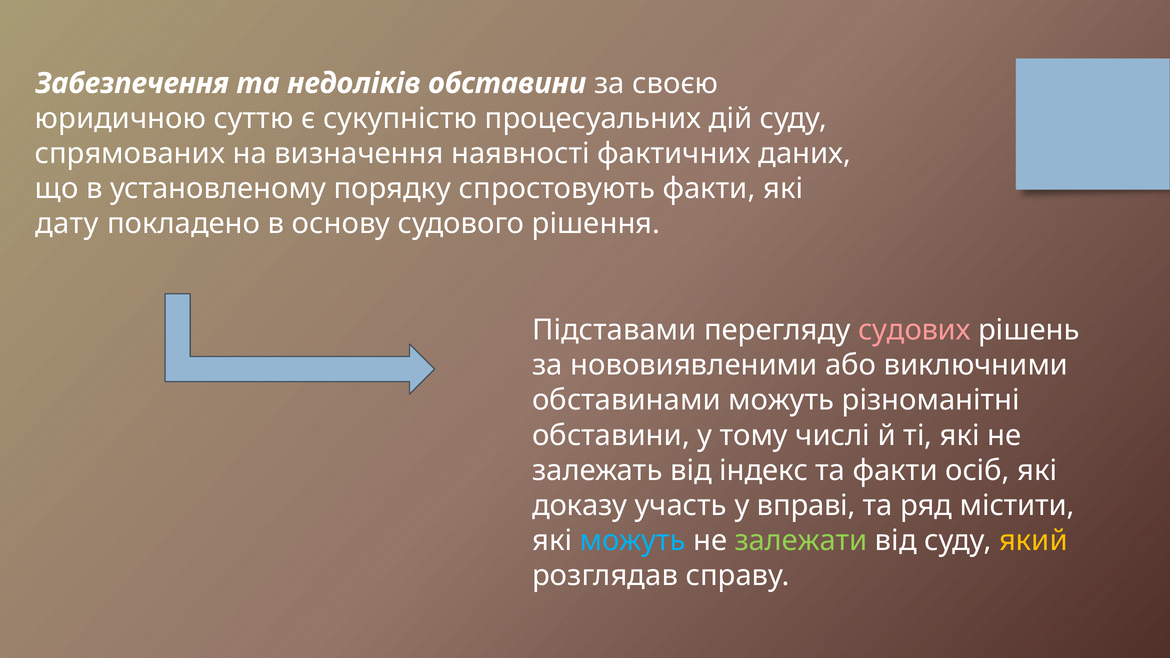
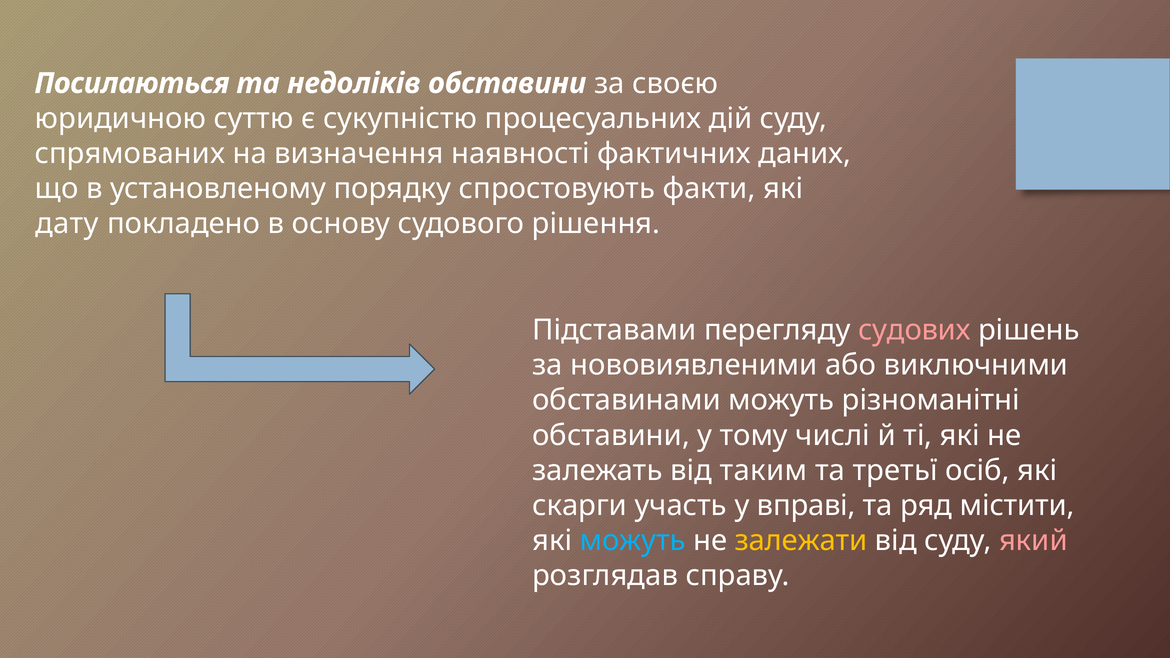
Забезпечення: Забезпечення -> Посилаються (132, 83)
індекс: індекс -> таким (763, 471)
та факти: факти -> третьї (895, 471)
доказу: доказу -> скарги (580, 506)
залежати colour: light green -> yellow (801, 541)
який colour: yellow -> pink (1033, 541)
